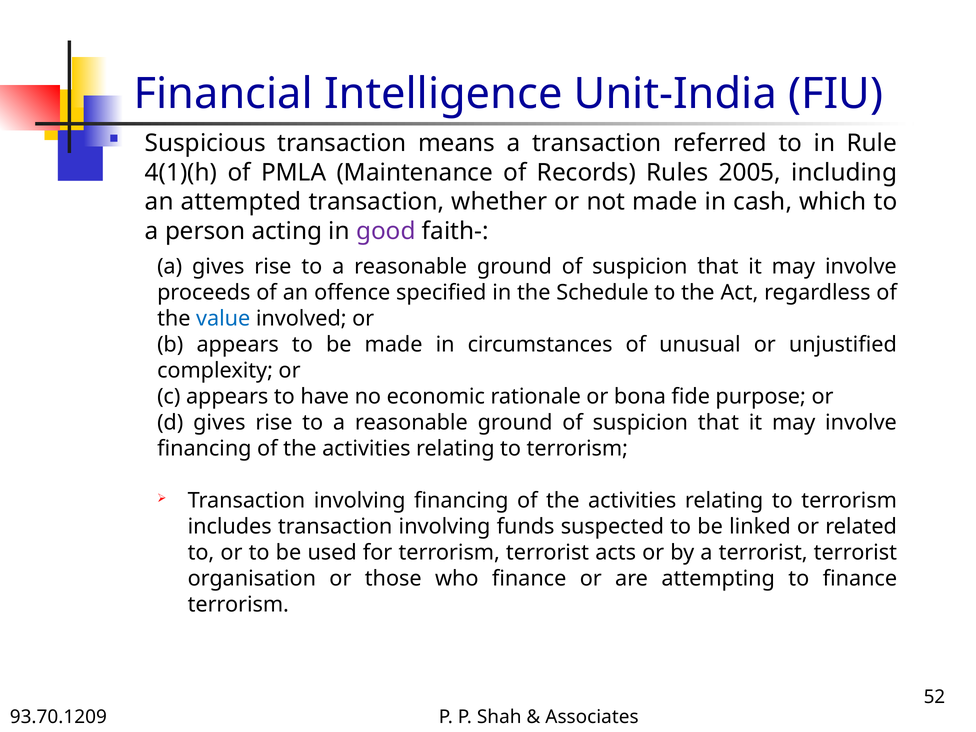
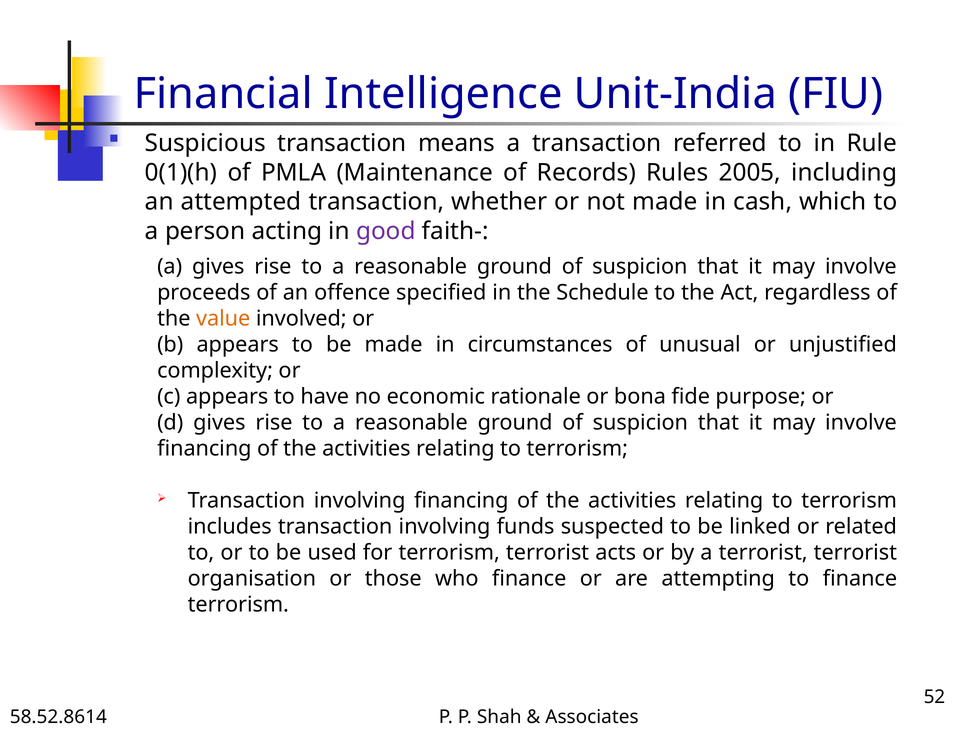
4(1)(h: 4(1)(h -> 0(1)(h (181, 173)
value colour: blue -> orange (223, 319)
93.70.1209: 93.70.1209 -> 58.52.8614 (58, 717)
